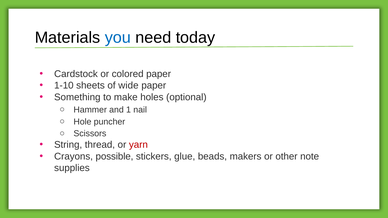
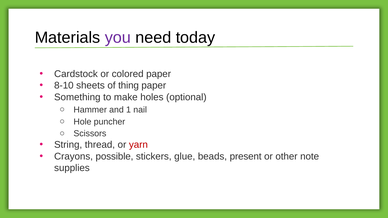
you colour: blue -> purple (118, 38)
1-10: 1-10 -> 8-10 (64, 86)
wide: wide -> thing (129, 86)
makers: makers -> present (246, 157)
